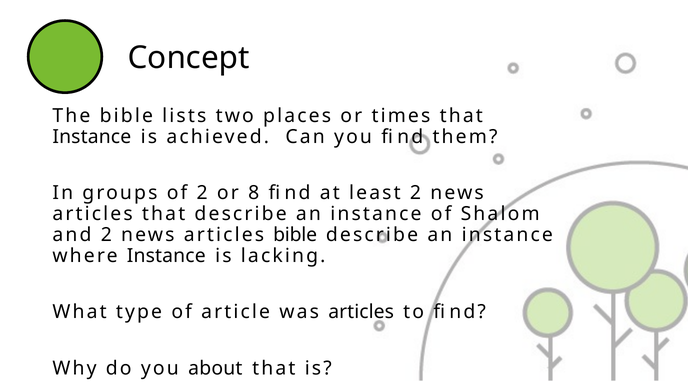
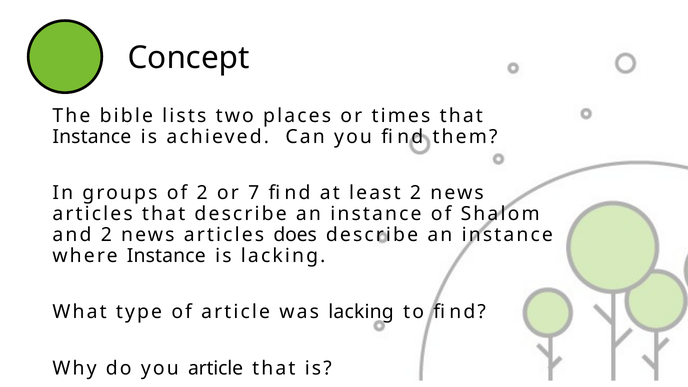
8: 8 -> 7 (254, 193)
articles bible: bible -> does (295, 235)
was articles: articles -> lacking (361, 312)
you about: about -> article (216, 368)
